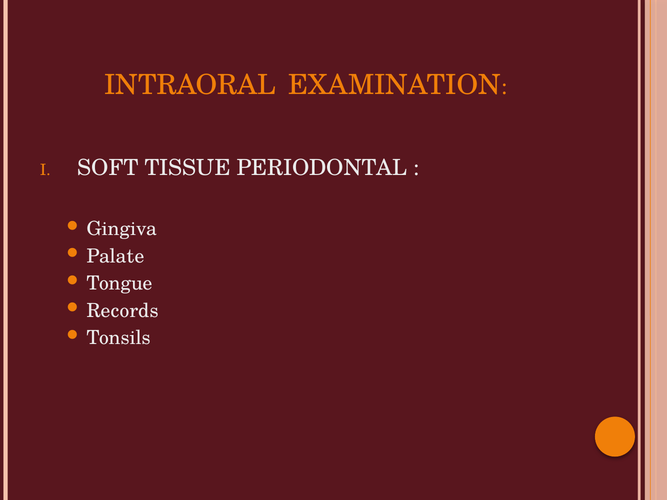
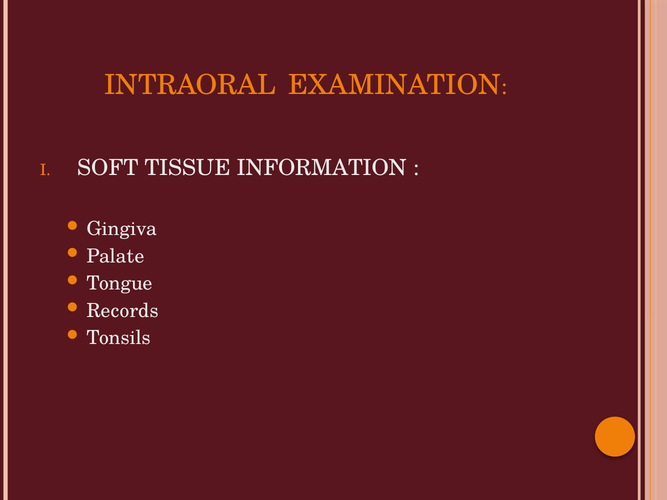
PERIODONTAL: PERIODONTAL -> INFORMATION (322, 168)
